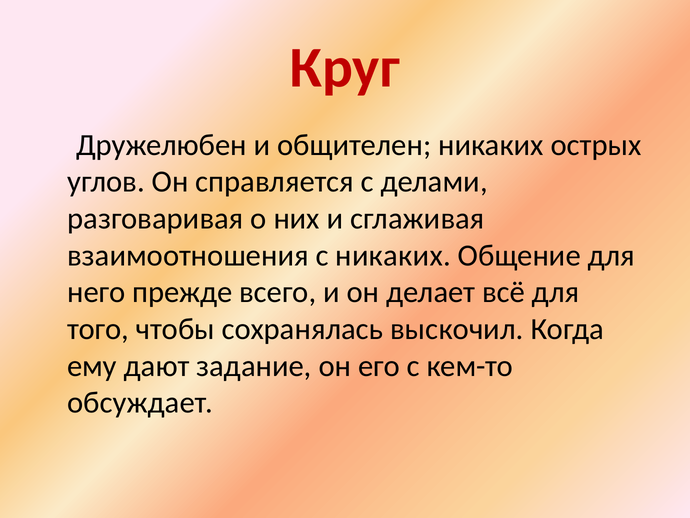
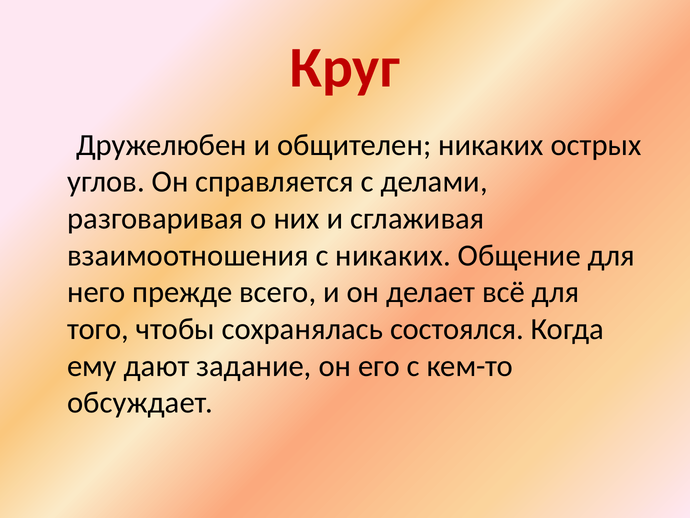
выскочил: выскочил -> состоялся (457, 329)
